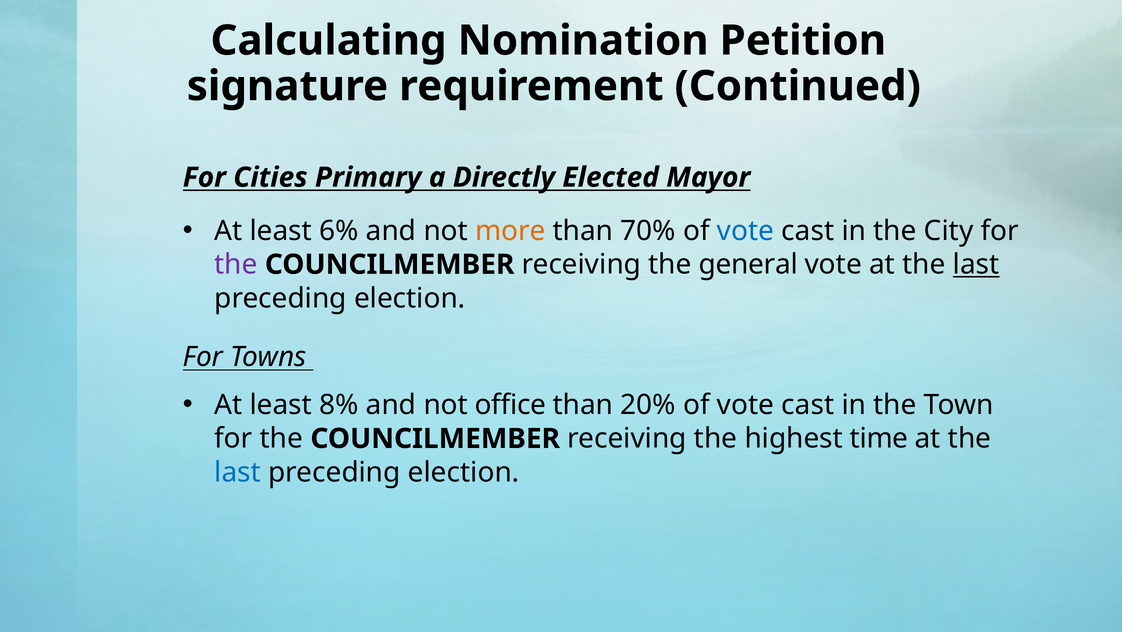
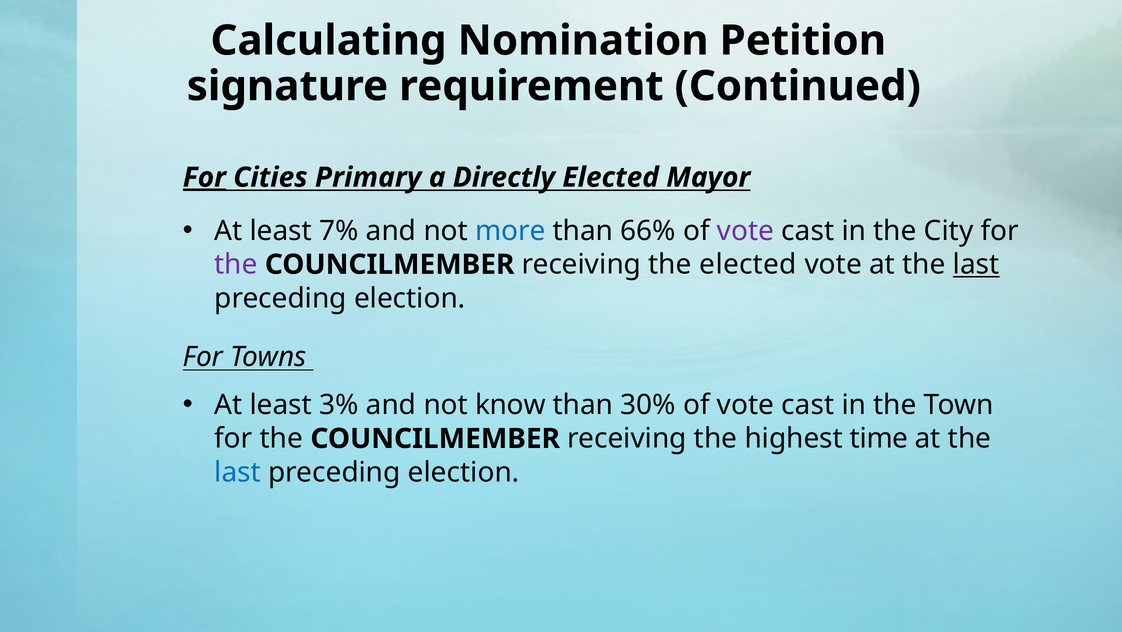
For underline: none -> present (204, 177)
6%: 6% -> 7% (339, 231)
more colour: orange -> blue (510, 231)
70%: 70% -> 66% (648, 231)
vote colour: blue -> purple (746, 231)
the general: general -> elected (748, 264)
8%: 8% -> 3% (339, 405)
office: office -> know (510, 405)
20%: 20% -> 30% (648, 405)
